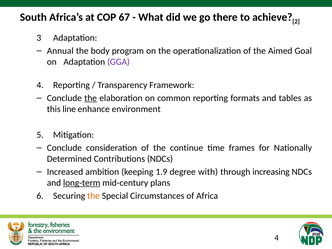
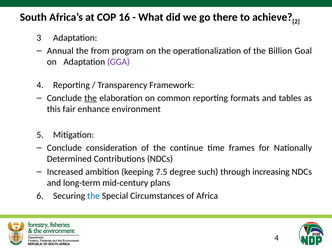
67: 67 -> 16 (124, 17)
body: body -> from (100, 51)
Aimed: Aimed -> Billion (280, 51)
line: line -> fair (69, 109)
1.9: 1.9 -> 7.5 (161, 172)
with: with -> such (208, 172)
long-term underline: present -> none (82, 183)
the colour: orange -> blue (94, 196)
